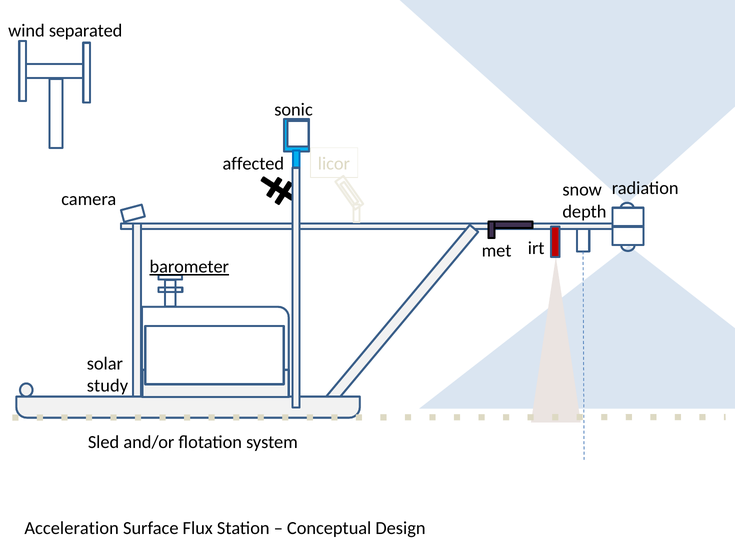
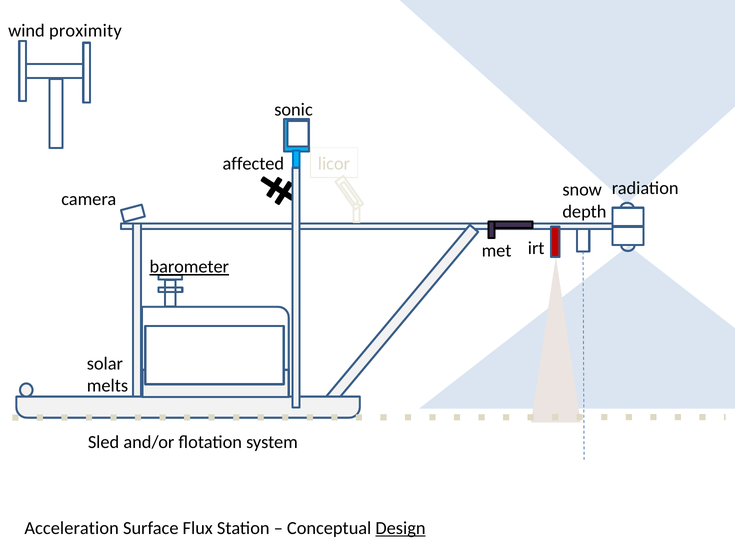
separated: separated -> proximity (85, 31)
study: study -> melts (107, 385)
Design underline: none -> present (400, 528)
